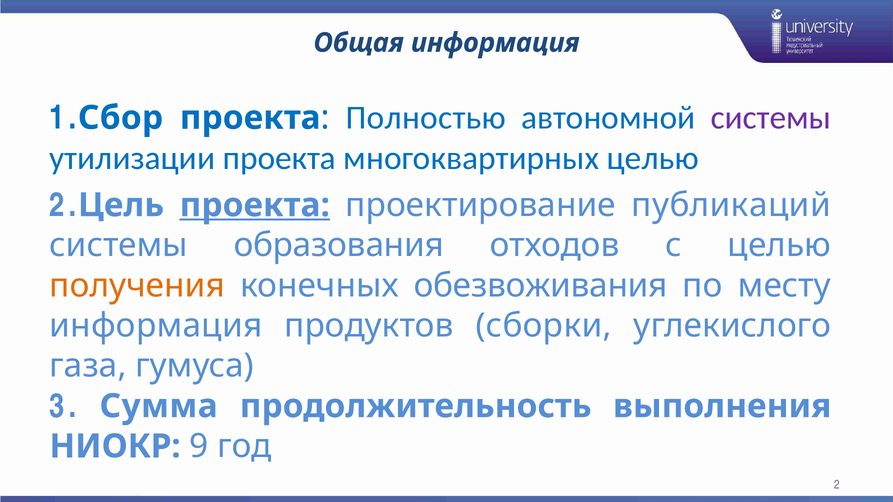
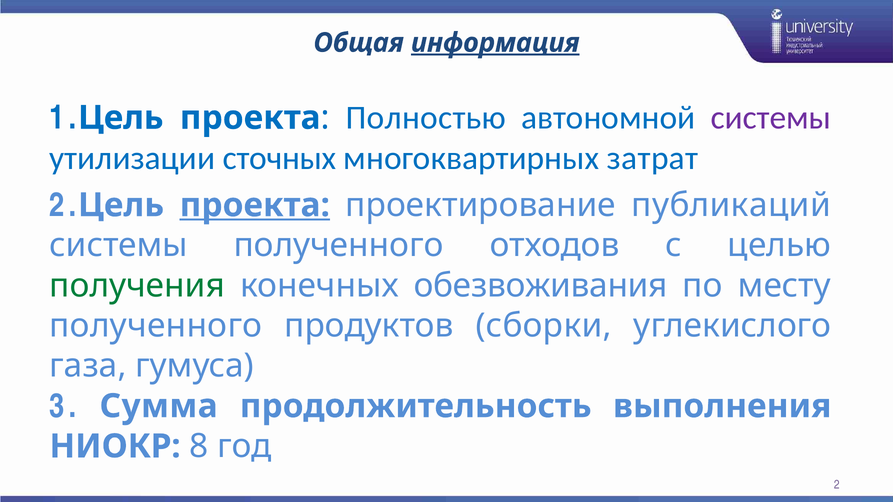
информация underline: none -> present (495, 43)
1 Сбор: Сбор -> Цель (121, 118)
утилизации проекта: проекта -> сточных (279, 158)
многоквартирных целью: целью -> затрат (653, 158)
системы образования: образования -> полученного (339, 246)
получения colour: orange -> green (137, 286)
информация: информация -> полученного (156, 326)
9: 9 -> 8 (199, 447)
